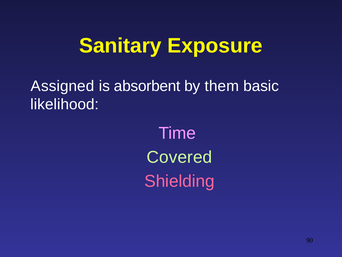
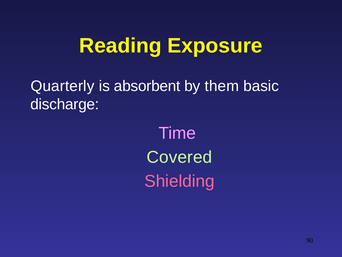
Sanitary: Sanitary -> Reading (120, 46)
Assigned: Assigned -> Quarterly (63, 86)
likelihood: likelihood -> discharge (65, 104)
